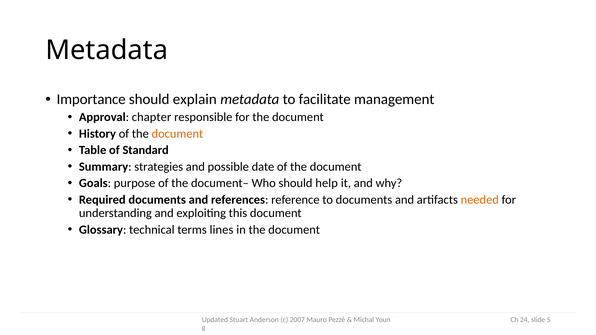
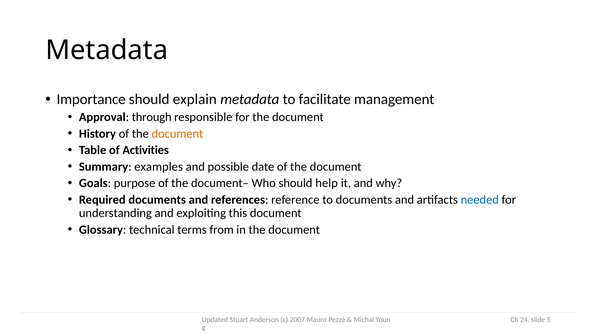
chapter: chapter -> through (152, 117)
Standard: Standard -> Activities (146, 150)
strategies: strategies -> examples (159, 167)
needed colour: orange -> blue (480, 200)
lines: lines -> from (222, 230)
